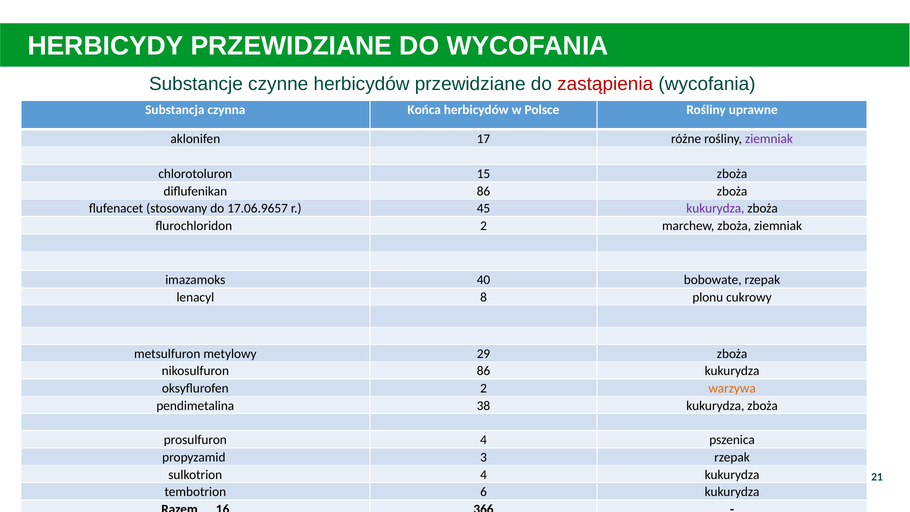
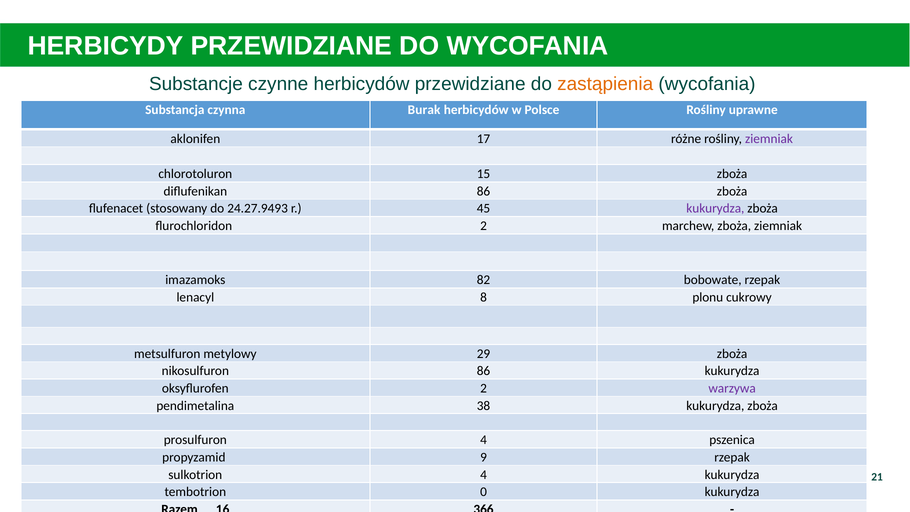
zastąpienia colour: red -> orange (605, 84)
Końca: Końca -> Burak (424, 110)
17.06.9657: 17.06.9657 -> 24.27.9493 (258, 209)
40: 40 -> 82 (483, 280)
warzywa colour: orange -> purple (732, 388)
3: 3 -> 9 (483, 457)
6: 6 -> 0 (483, 492)
